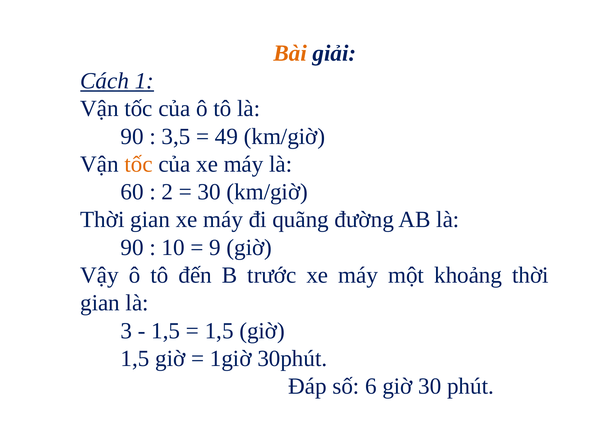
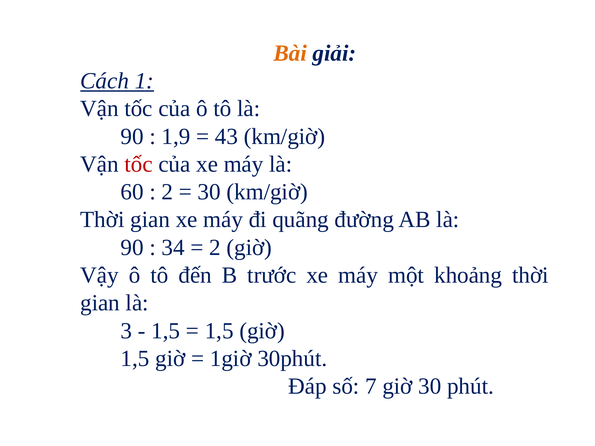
3,5: 3,5 -> 1,9 (176, 136)
49: 49 -> 43 (227, 136)
tốc colour: orange -> red (139, 164)
10: 10 -> 34 (173, 248)
9: 9 -> 2 (215, 248)
6: 6 -> 7 (371, 387)
